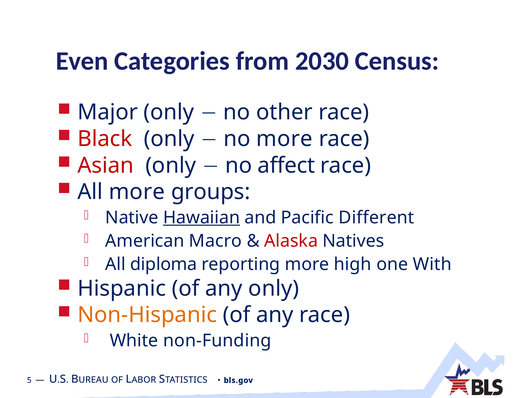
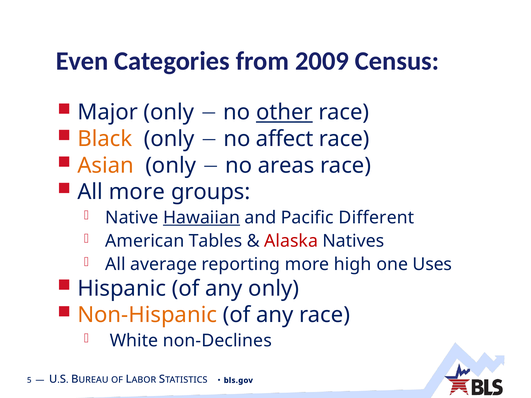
2030: 2030 -> 2009 (322, 61)
other underline: none -> present (284, 112)
Black colour: red -> orange (105, 139)
no more: more -> affect (285, 139)
Asian colour: red -> orange (106, 166)
affect: affect -> areas (286, 166)
Macro: Macro -> Tables (216, 241)
diploma: diploma -> average (164, 264)
With: With -> Uses (432, 264)
non-Funding: non-Funding -> non-Declines (217, 341)
